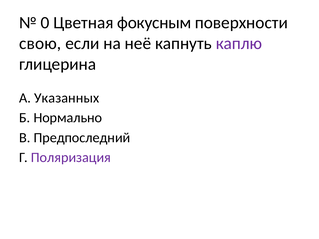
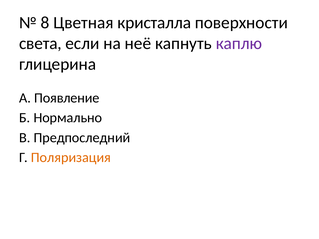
0: 0 -> 8 (45, 23)
фокусным: фокусным -> кристалла (154, 23)
свою: свою -> света (40, 43)
Указанных: Указанных -> Появление (67, 98)
Поляризация colour: purple -> orange (71, 158)
